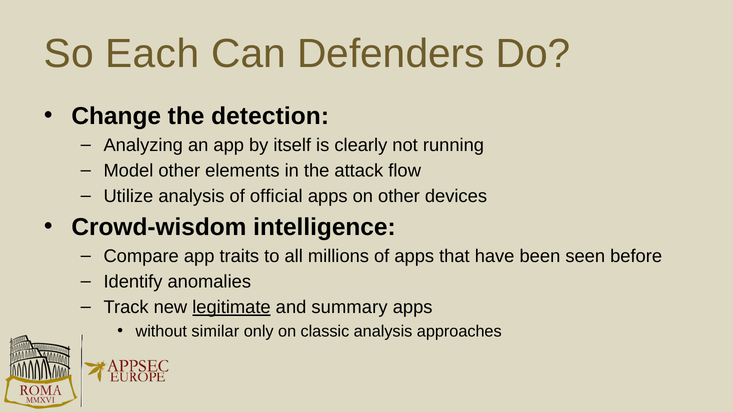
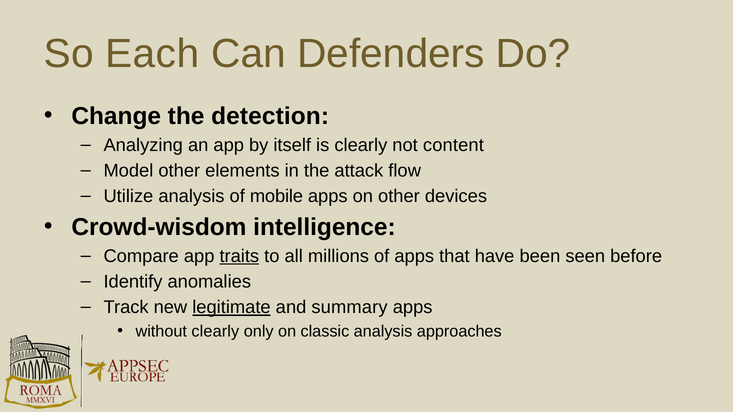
running: running -> content (453, 145)
official: official -> mobile (276, 196)
traits underline: none -> present (239, 256)
without similar: similar -> clearly (215, 331)
